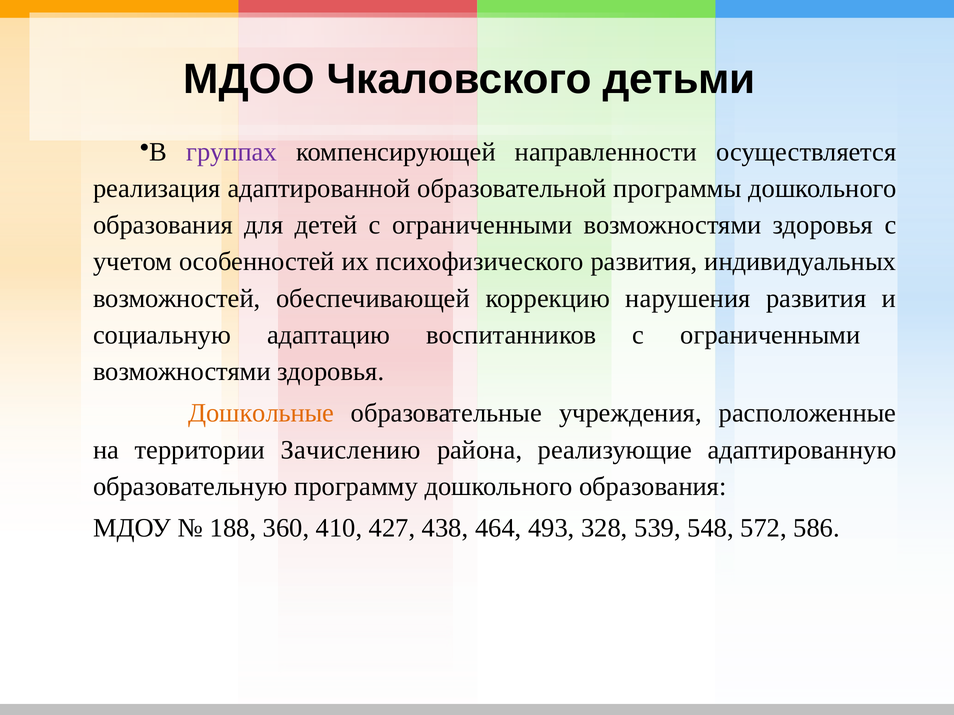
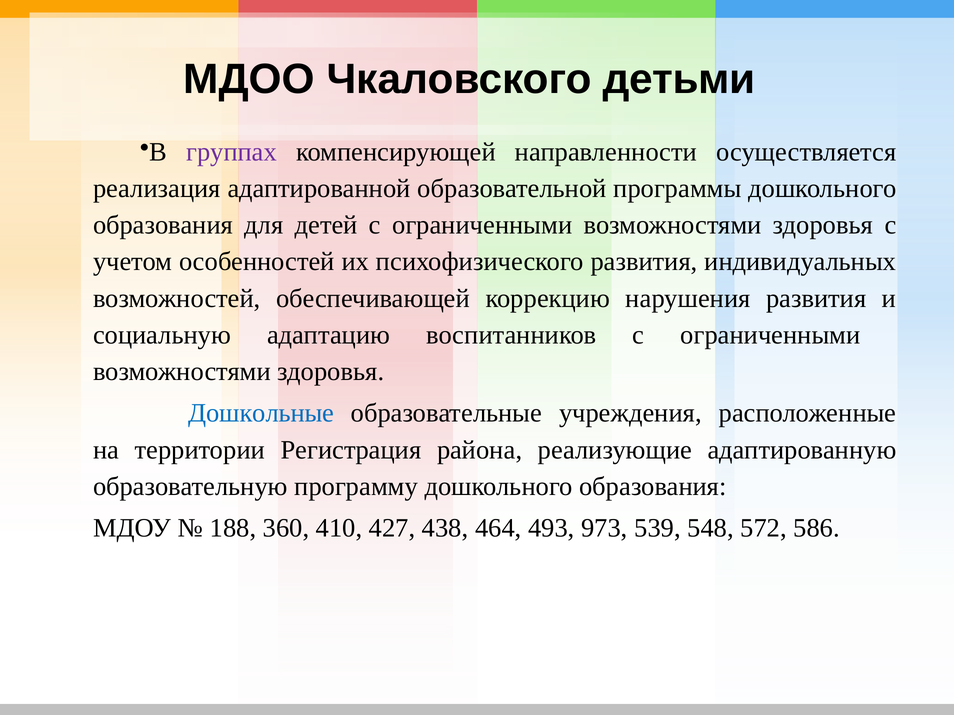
Дошкольные colour: orange -> blue (261, 414)
Зачислению: Зачислению -> Регистрация (351, 450)
328: 328 -> 973 (604, 529)
